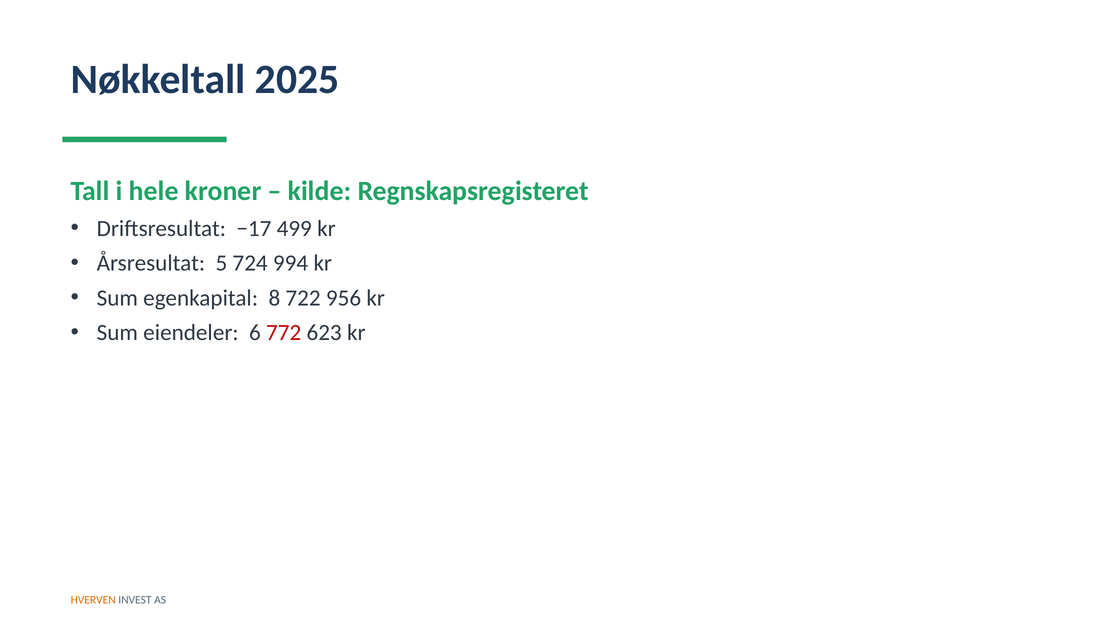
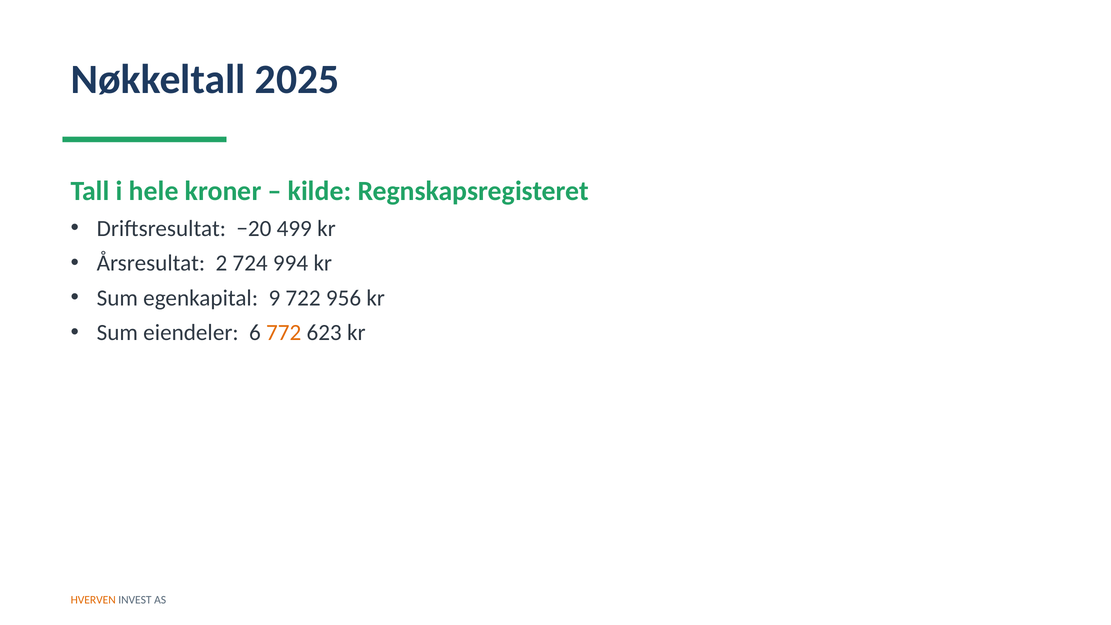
−17: −17 -> −20 (254, 228)
5: 5 -> 2 (221, 263)
8: 8 -> 9 (274, 298)
772 colour: red -> orange (284, 333)
